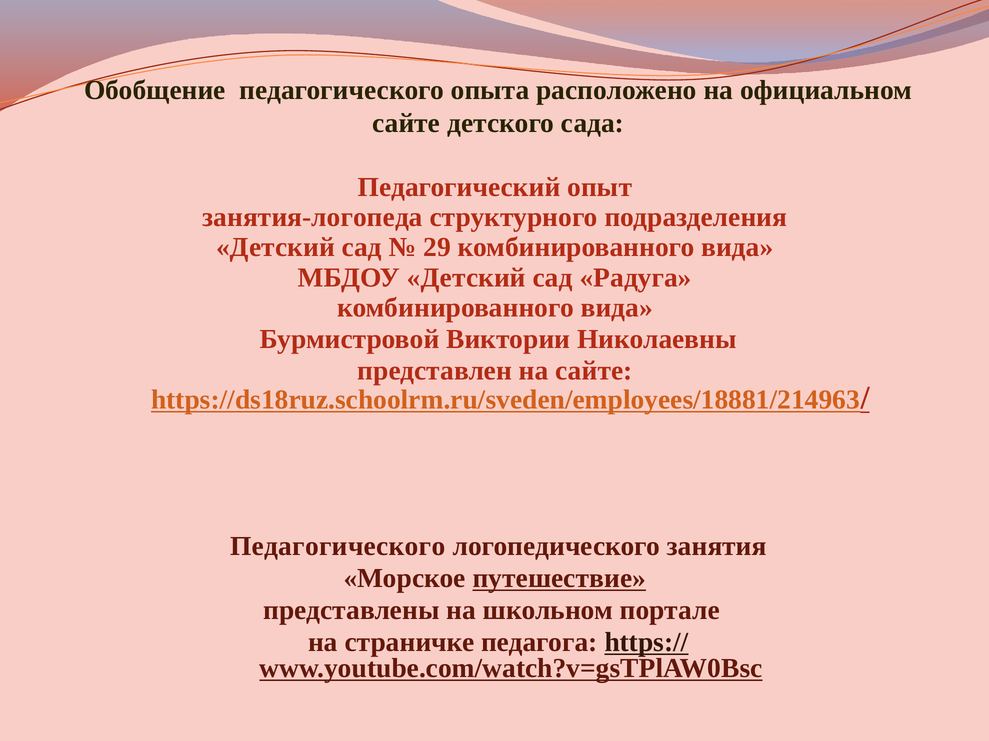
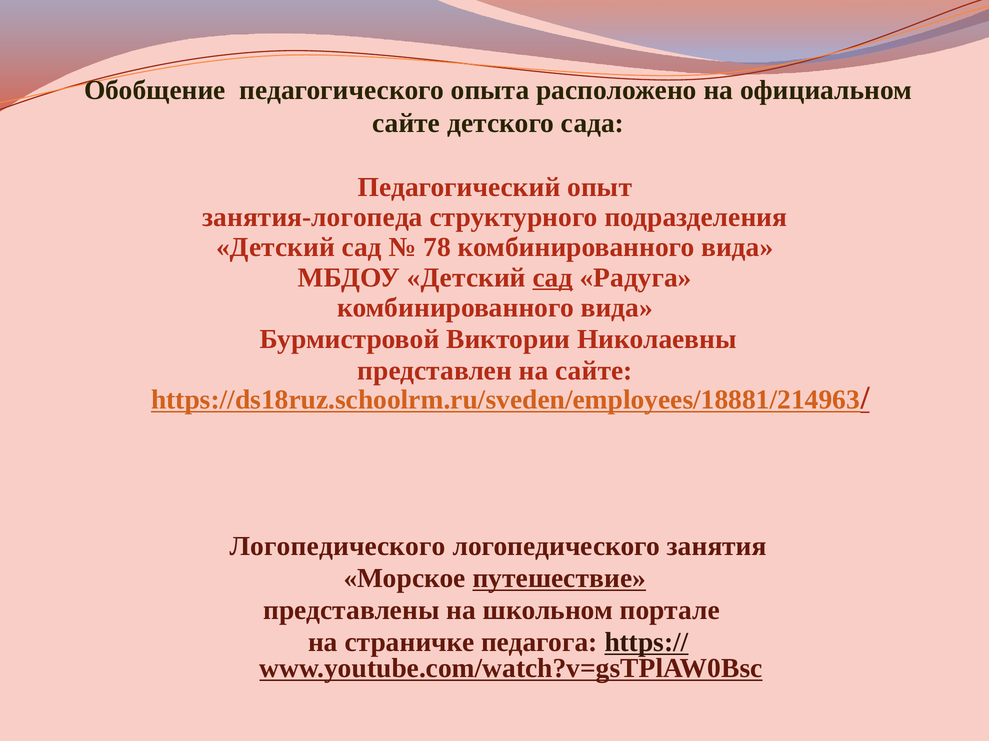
29: 29 -> 78 (437, 248)
сад underline: none -> present (553, 278)
Педагогического: Педагогического -> Логопедического (338, 547)
